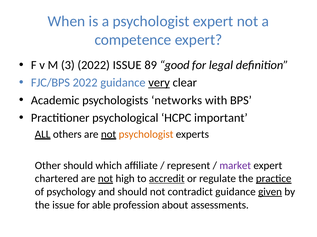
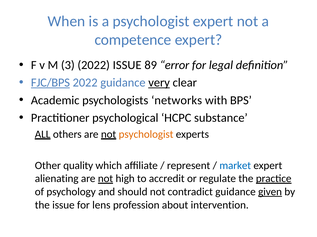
good: good -> error (175, 65)
FJC/BPS underline: none -> present (50, 83)
important: important -> substance (221, 118)
Other should: should -> quality (78, 166)
market colour: purple -> blue (235, 166)
chartered: chartered -> alienating (57, 179)
accredit underline: present -> none (167, 179)
able: able -> lens (101, 206)
assessments: assessments -> intervention (220, 206)
